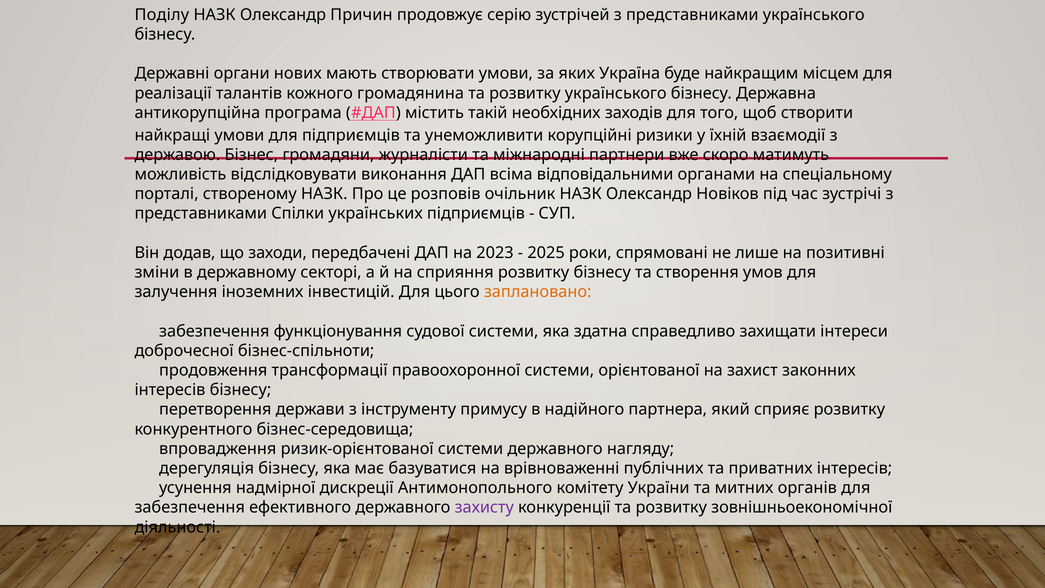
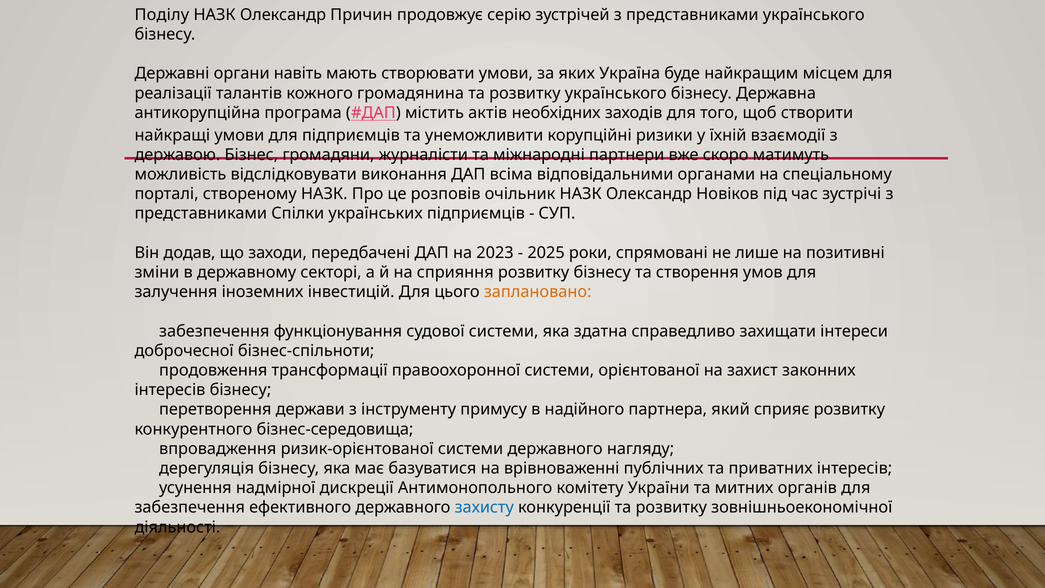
нових: нових -> навіть (298, 74)
такій: такій -> актів (488, 113)
захисту colour: purple -> blue (484, 507)
